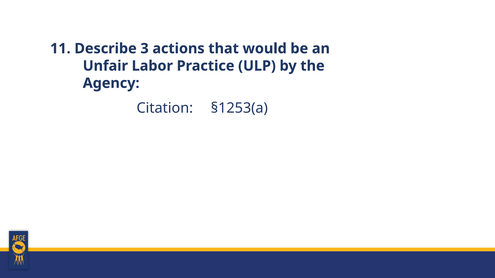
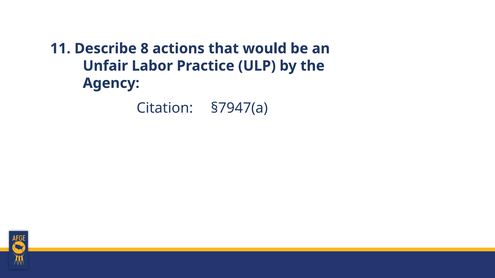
3: 3 -> 8 (145, 49)
§1253(a: §1253(a -> §7947(a (239, 108)
